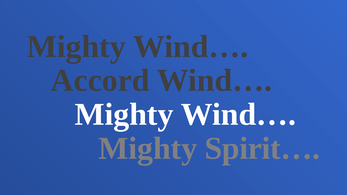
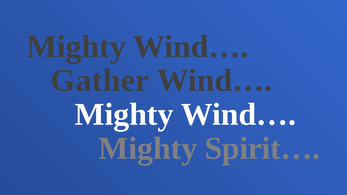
Accord: Accord -> Gather (100, 81)
